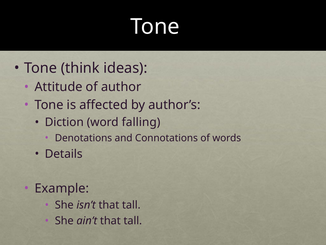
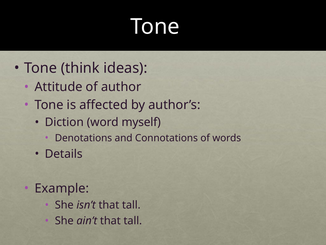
falling: falling -> myself (141, 122)
